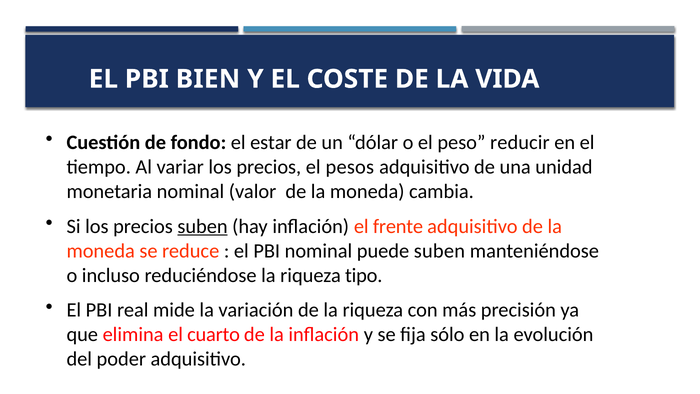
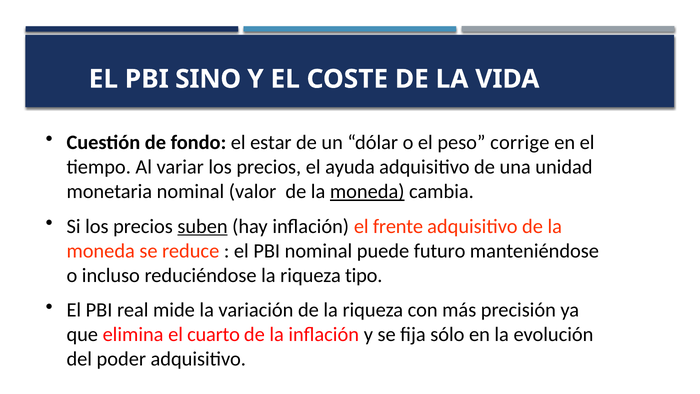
BIEN: BIEN -> SINO (208, 79)
reducir: reducir -> corrige (520, 142)
pesos: pesos -> ayuda (350, 167)
moneda underline: none -> present (367, 191)
puede suben: suben -> futuro (440, 251)
